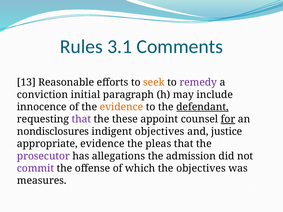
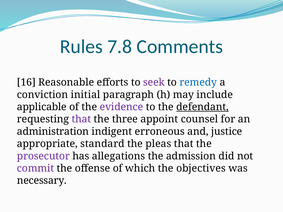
3.1: 3.1 -> 7.8 (120, 47)
13: 13 -> 16 (26, 82)
seek colour: orange -> purple (154, 82)
remedy colour: purple -> blue (198, 82)
innocence: innocence -> applicable (42, 107)
evidence colour: orange -> purple (121, 107)
these: these -> three (125, 119)
for underline: present -> none (228, 119)
nondisclosures: nondisclosures -> administration (53, 132)
indigent objectives: objectives -> erroneous (160, 132)
appropriate evidence: evidence -> standard (102, 144)
measures: measures -> necessary (42, 181)
